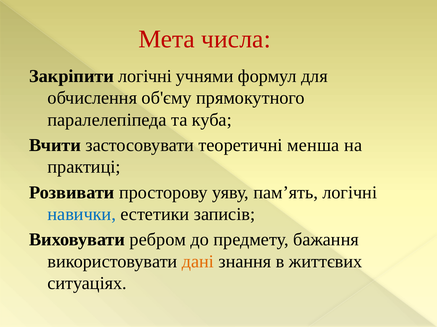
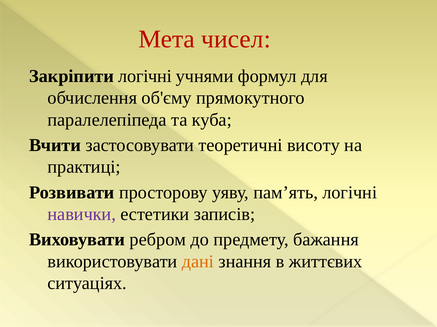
числа: числа -> чисел (236, 39)
менша: менша -> висоту (313, 145)
навички colour: blue -> purple (82, 215)
